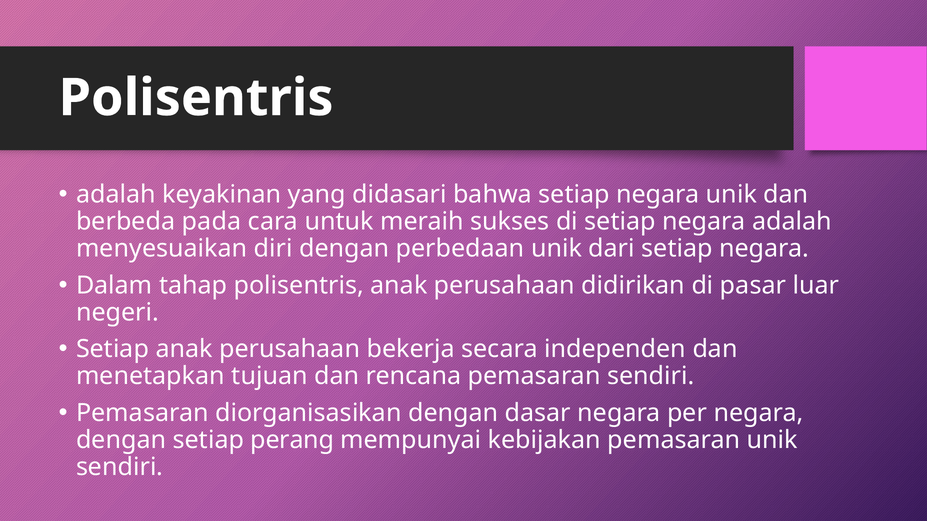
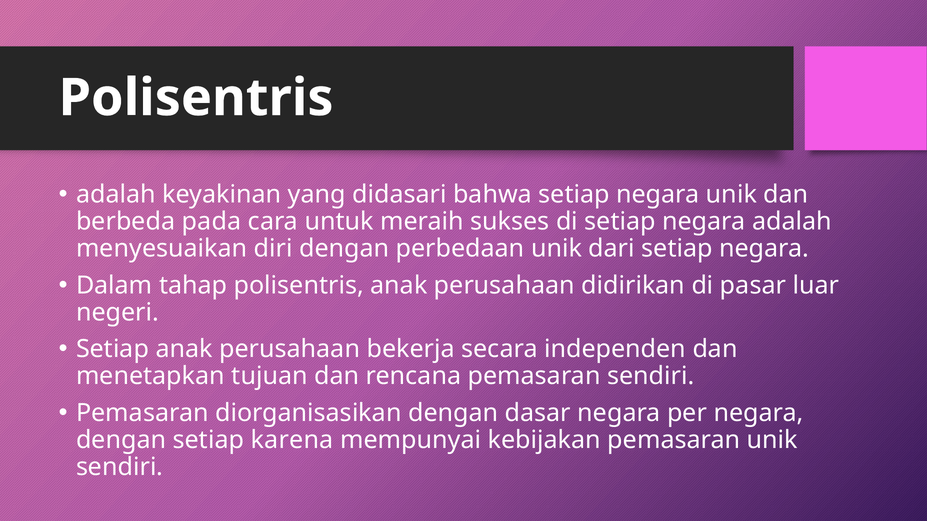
perang: perang -> karena (292, 440)
